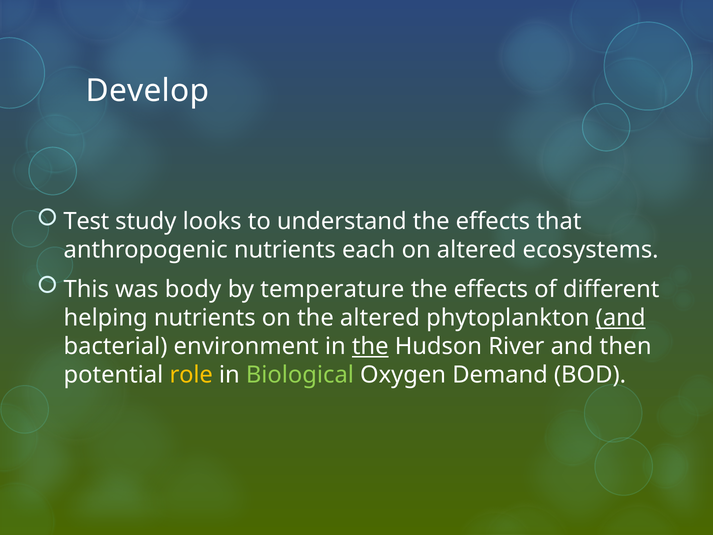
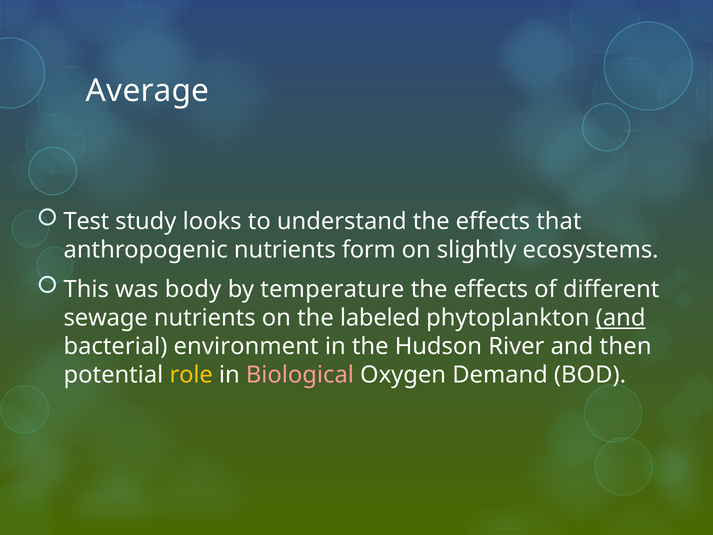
Develop: Develop -> Average (148, 91)
each: each -> form (369, 250)
on altered: altered -> slightly (477, 250)
helping: helping -> sewage (106, 318)
the altered: altered -> labeled (380, 318)
the underline: present -> none (370, 346)
Biological colour: light green -> pink (300, 375)
